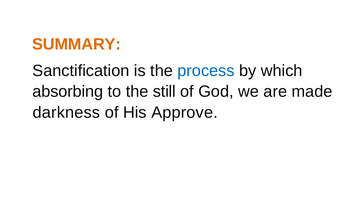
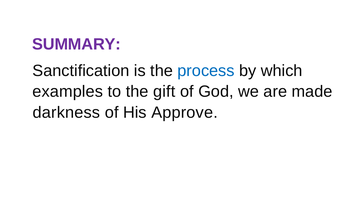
SUMMARY colour: orange -> purple (76, 44)
absorbing: absorbing -> examples (68, 92)
still: still -> gift (164, 92)
